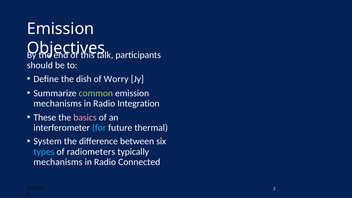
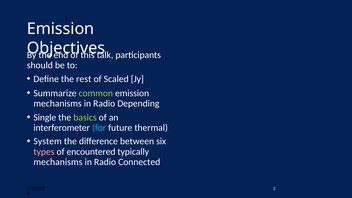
dish: dish -> rest (84, 79)
Worry: Worry -> Scaled (116, 79)
Integration: Integration -> Depending (138, 103)
These: These -> Single (45, 117)
basics colour: pink -> light green (85, 117)
types colour: light blue -> pink (44, 152)
radiometers: radiometers -> encountered (91, 152)
